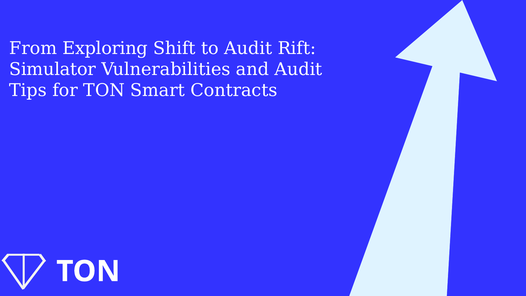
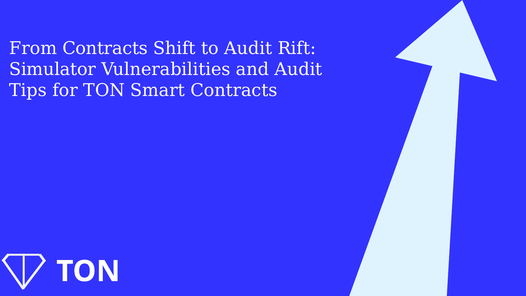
From Exploring: Exploring -> Contracts (105, 48)
